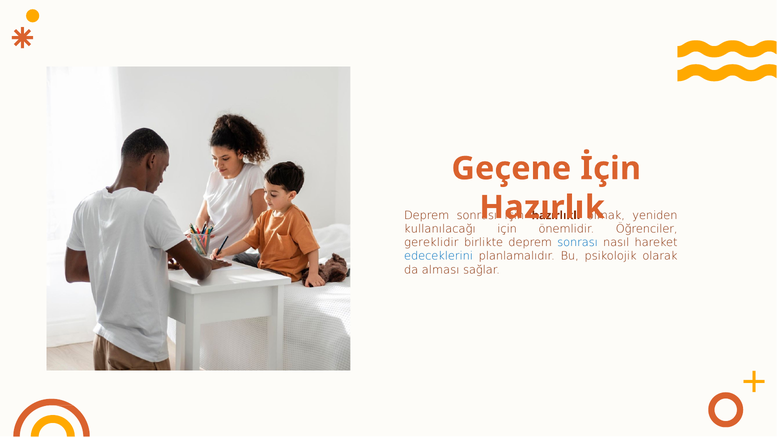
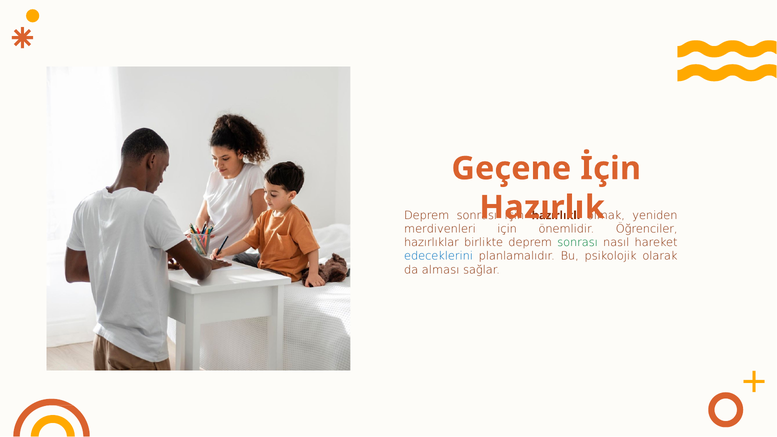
kullanılacağı: kullanılacağı -> merdivenleri (440, 229)
gereklidir: gereklidir -> hazırlıklar (431, 243)
sonrası colour: blue -> green (578, 243)
